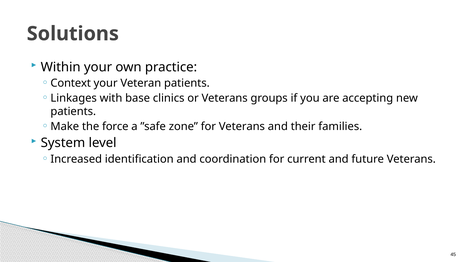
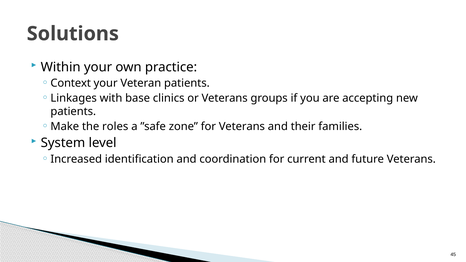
force: force -> roles (115, 126)
